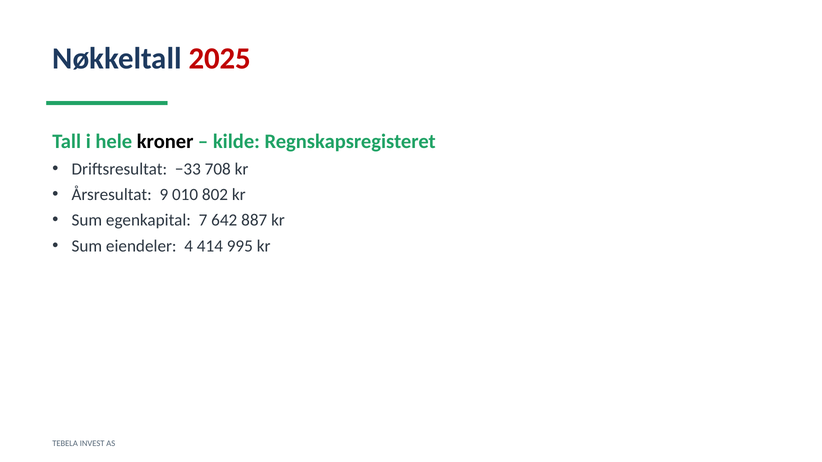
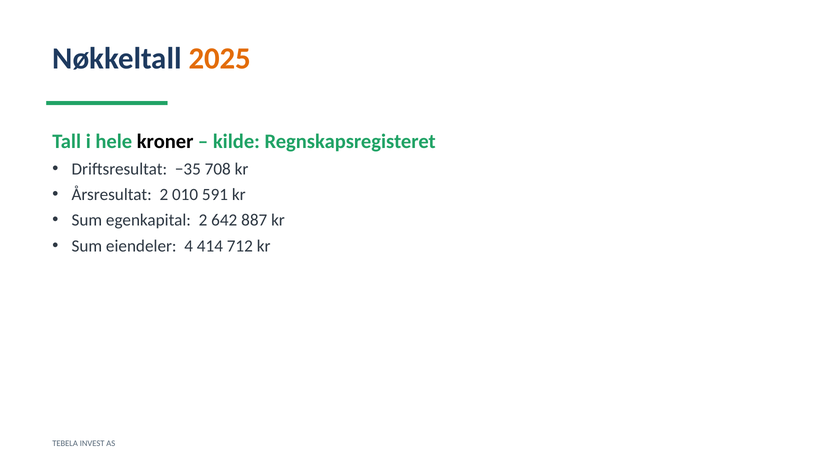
2025 colour: red -> orange (220, 59)
−33: −33 -> −35 (188, 169)
Årsresultat 9: 9 -> 2 (164, 195)
802: 802 -> 591 (215, 195)
egenkapital 7: 7 -> 2 (203, 220)
995: 995 -> 712 (240, 246)
